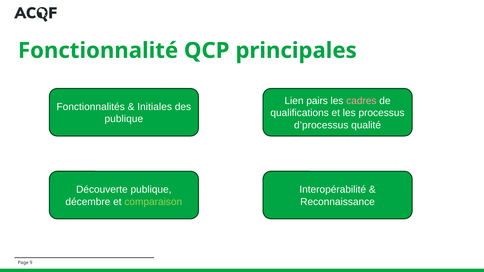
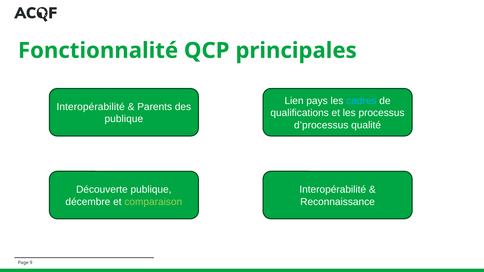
pairs: pairs -> pays (317, 101)
cadres colour: pink -> light blue (361, 101)
Fonctionnalités: Fonctionnalités -> Interopérabilité (91, 107)
Initiales: Initiales -> Parents (155, 107)
